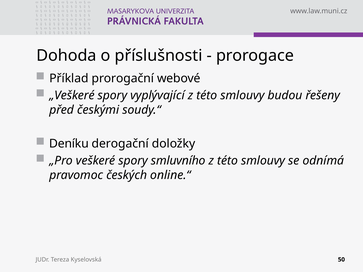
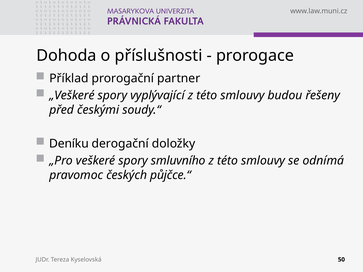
webové: webové -> partner (179, 79)
online.“: online.“ -> půjčce.“ (171, 175)
